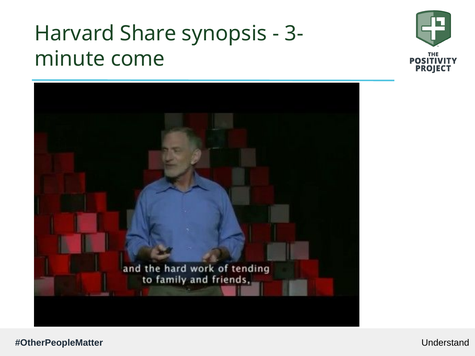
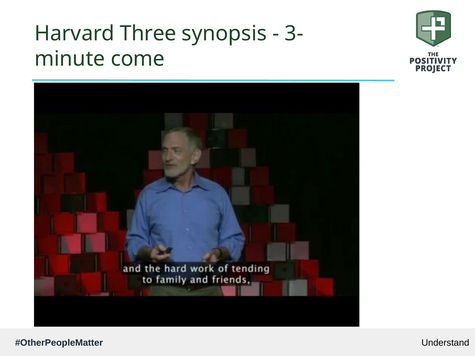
Share: Share -> Three (148, 34)
